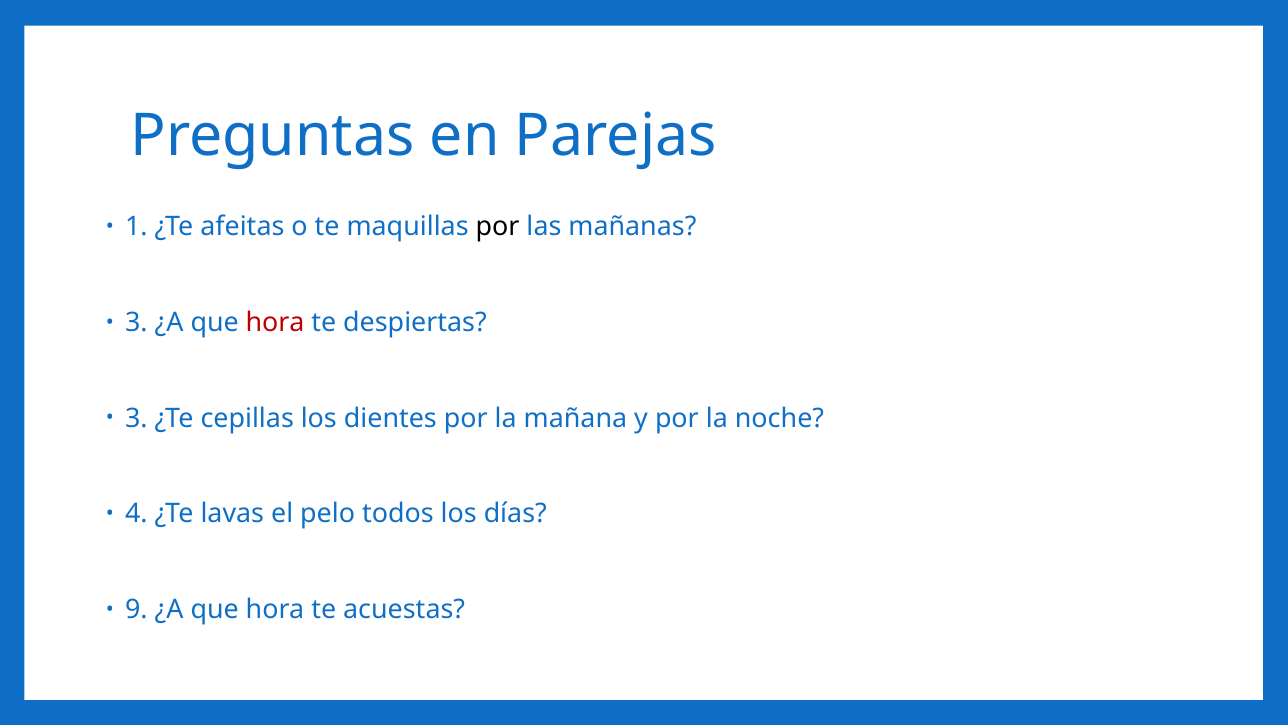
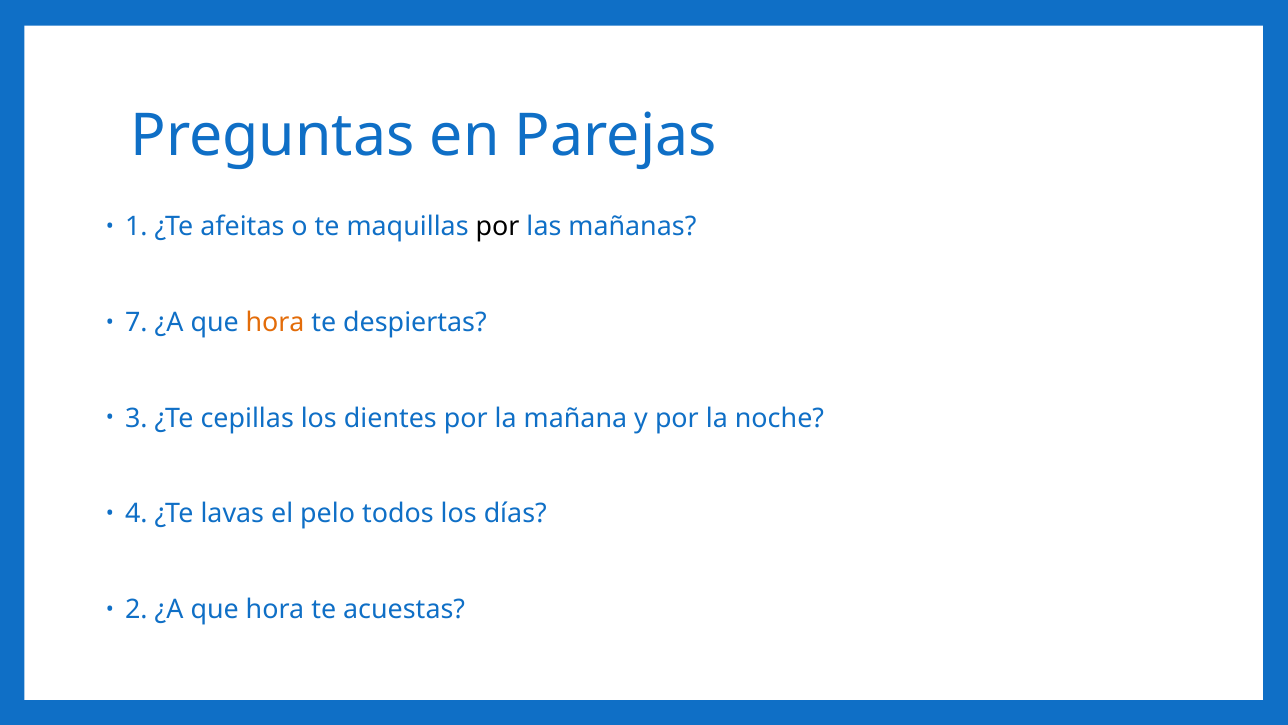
3: 3 -> 7 (136, 322)
hora colour: red -> orange (275, 322)
9: 9 -> 2 (136, 609)
